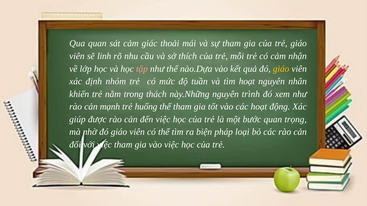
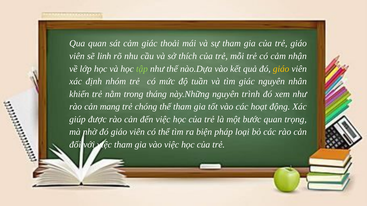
tập colour: pink -> light green (142, 69)
tìm hoạt: hoạt -> giác (247, 82)
thách: thách -> tháng (156, 94)
mạnh: mạnh -> mang (110, 107)
huống: huống -> chóng (146, 107)
